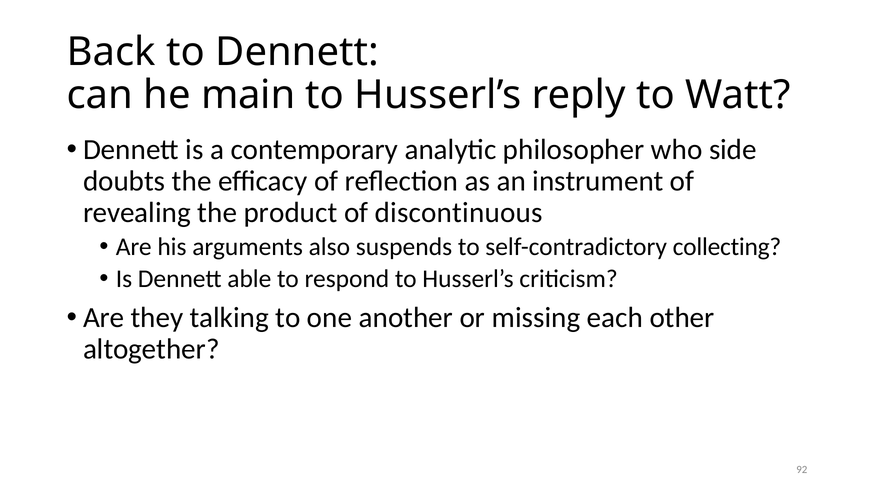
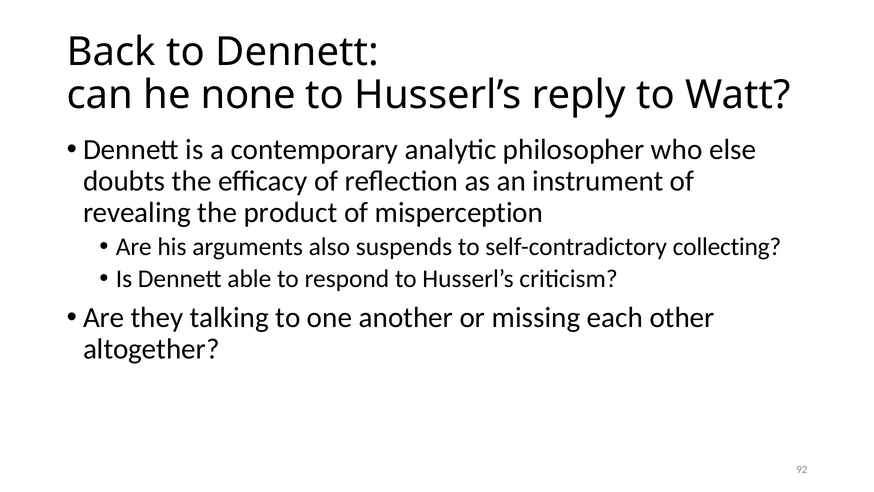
main: main -> none (248, 95)
side: side -> else (733, 150)
discontinuous: discontinuous -> misperception (459, 213)
